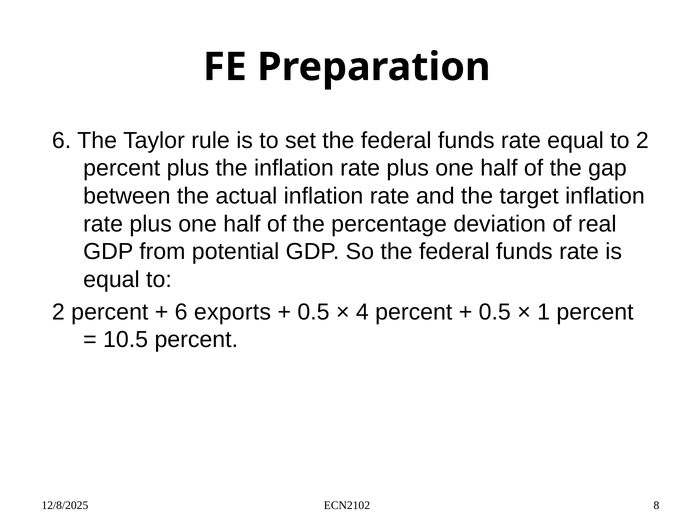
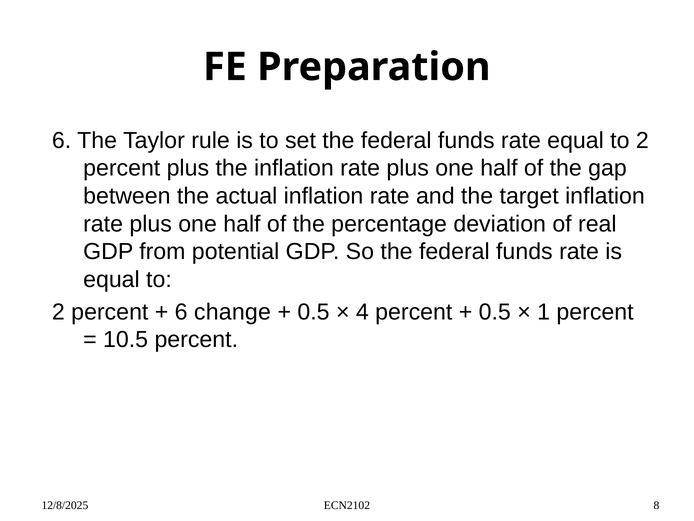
exports: exports -> change (232, 312)
